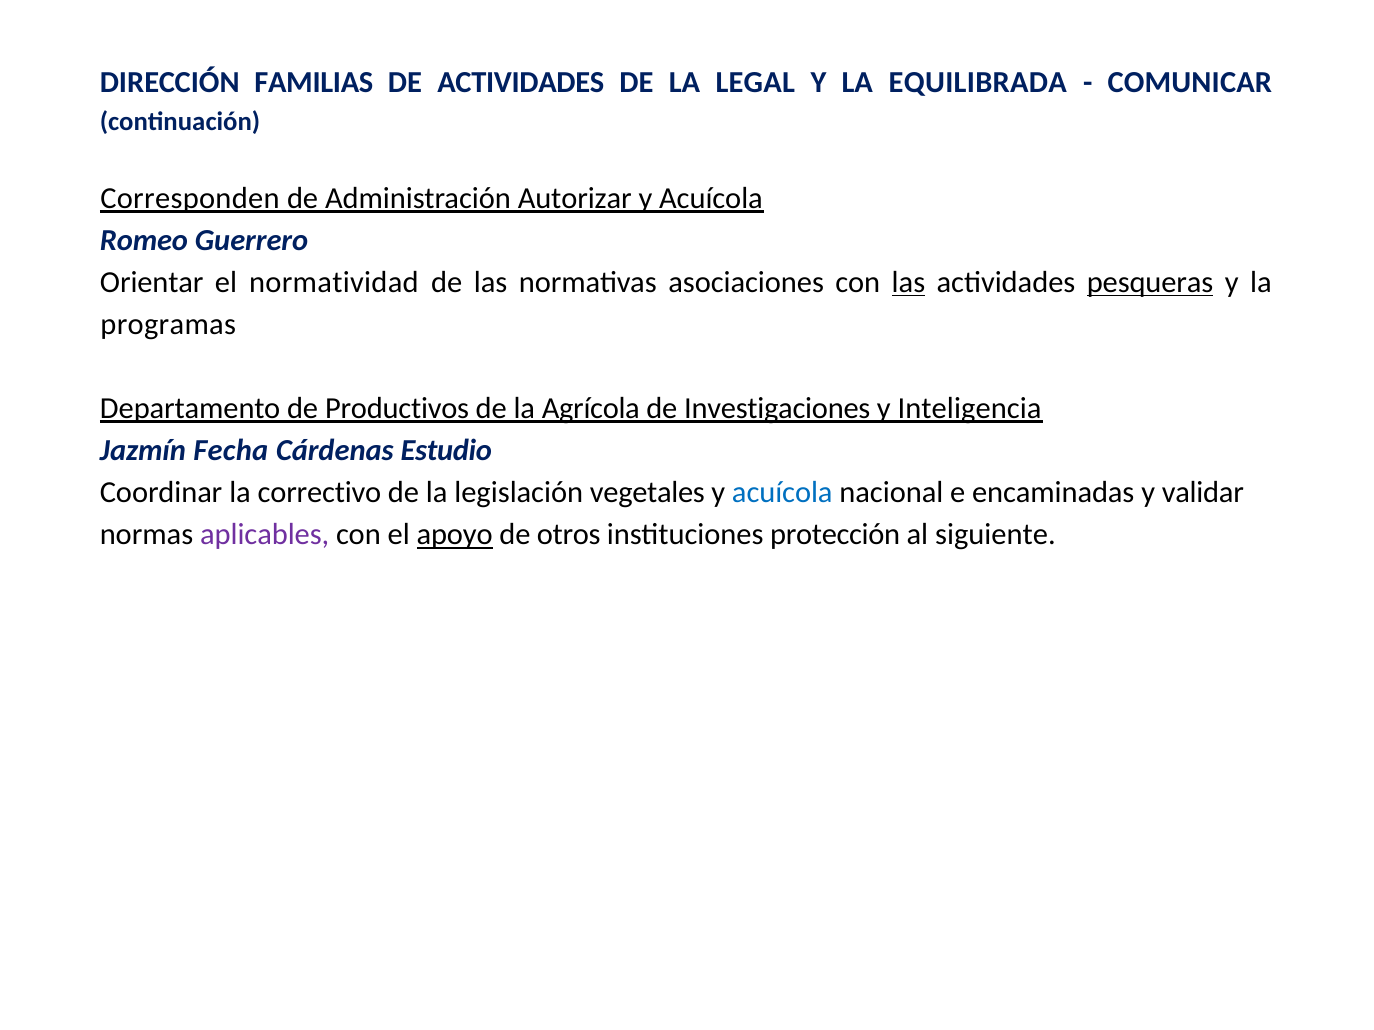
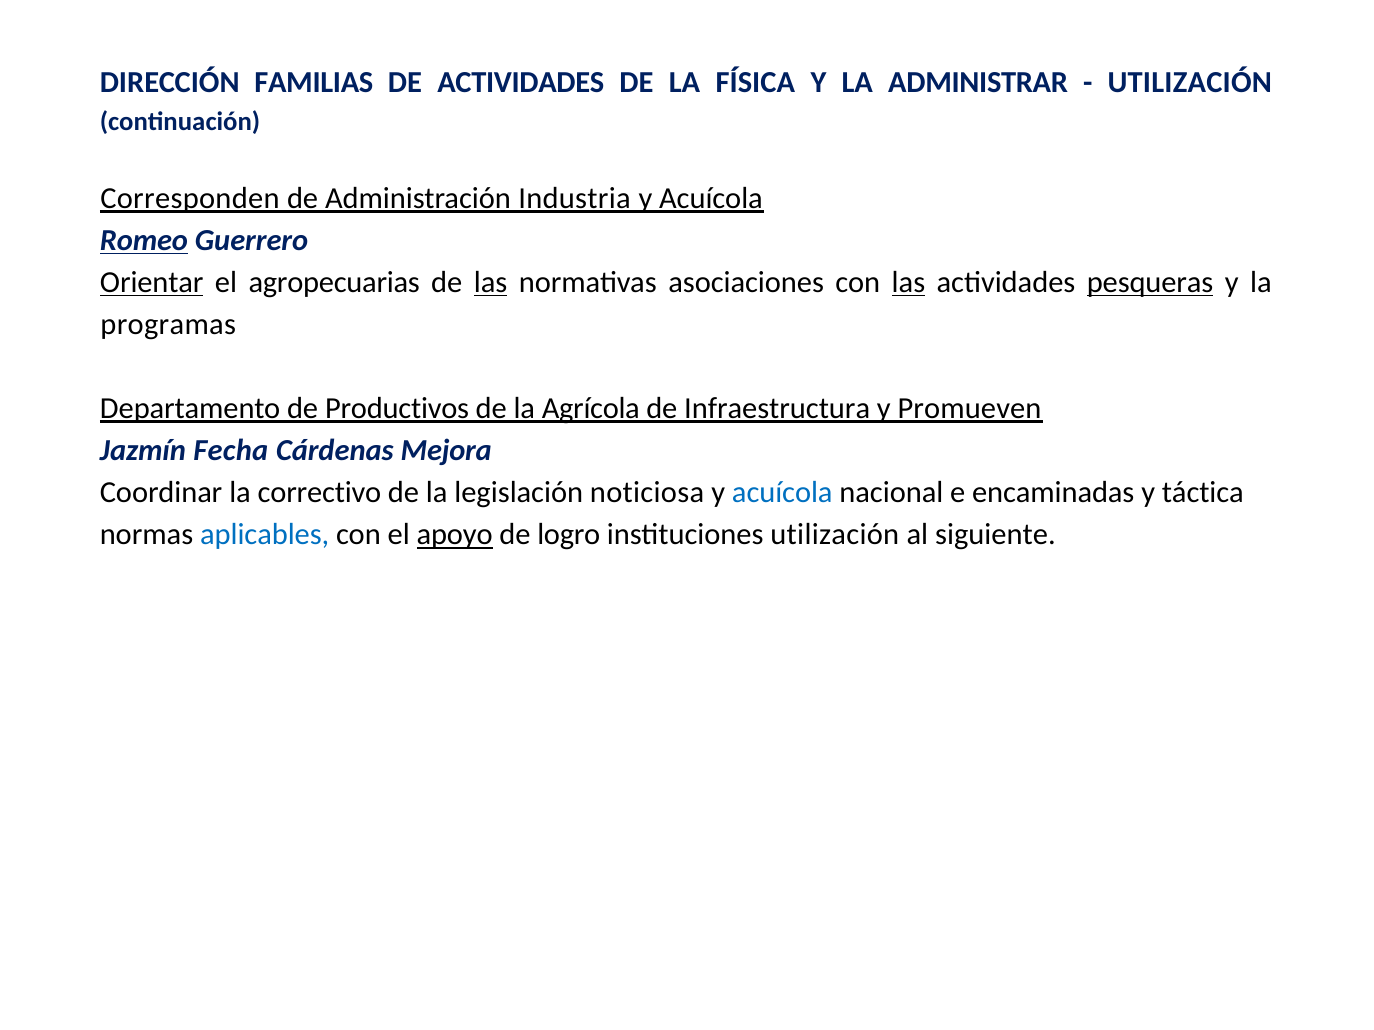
LEGAL: LEGAL -> FÍSICA (755, 83)
EQUILIBRADA: EQUILIBRADA -> ADMINISTRAR (978, 83)
COMUNICAR: COMUNICAR -> UTILIZACIÓN (1190, 83)
Autorizar: Autorizar -> Industria (575, 198)
Romeo underline: none -> present (144, 240)
Orientar underline: none -> present (152, 283)
normatividad: normatividad -> agropecuarias (334, 283)
las underline: none -> present (491, 283)
Investigaciones: Investigaciones -> Infraestructura (777, 409)
Inteligencia: Inteligencia -> Promueven (970, 409)
Estudio: Estudio -> Mejora (446, 451)
vegetales: vegetales -> noticiosa (647, 493)
validar: validar -> táctica (1203, 493)
aplicables colour: purple -> blue (265, 535)
otros: otros -> logro (569, 535)
instituciones protección: protección -> utilización (835, 535)
